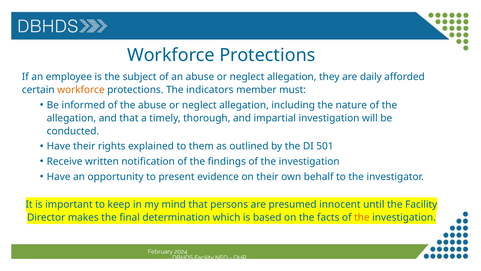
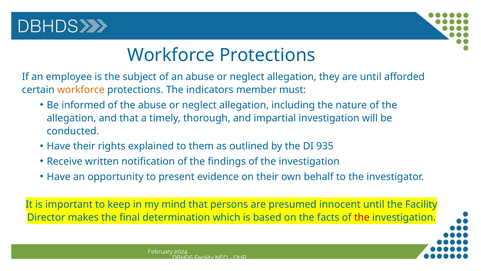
are daily: daily -> until (371, 77)
501: 501 -> 935 (325, 146)
the colour: orange -> red (362, 217)
